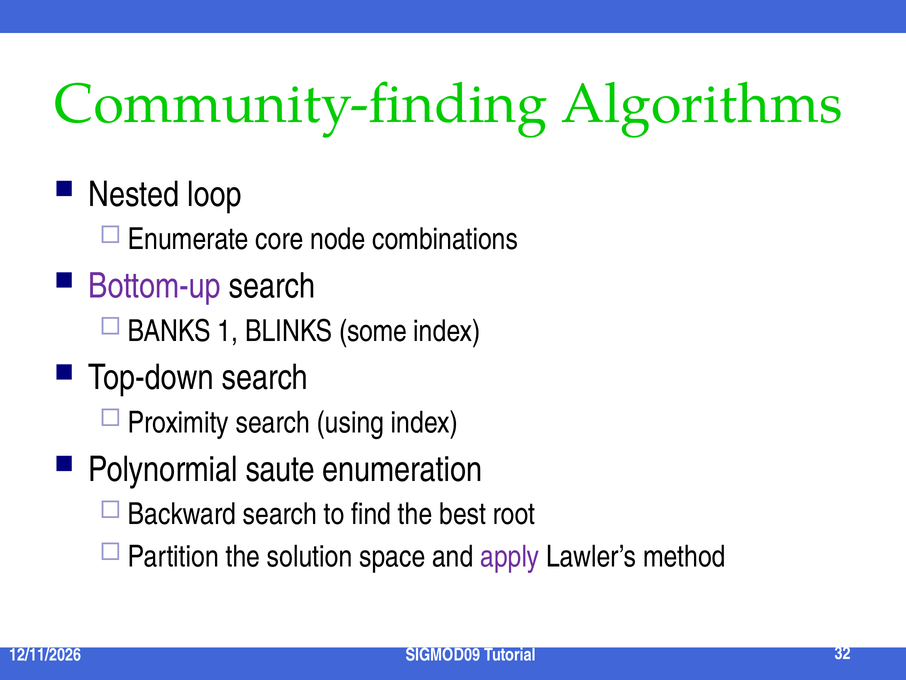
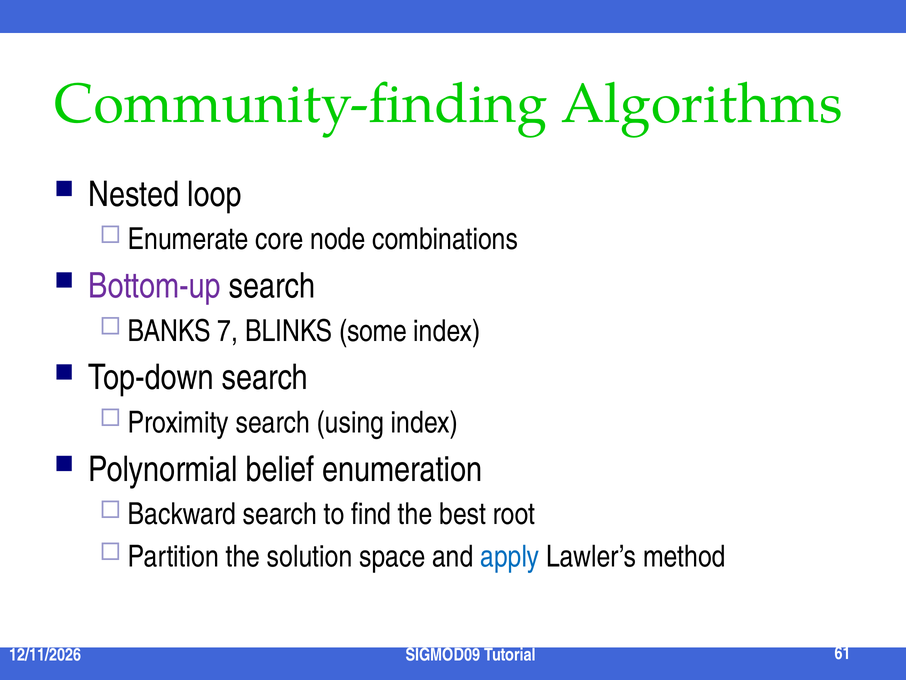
1: 1 -> 7 (228, 331)
saute: saute -> belief (280, 469)
apply colour: purple -> blue (510, 556)
32: 32 -> 61 (843, 653)
